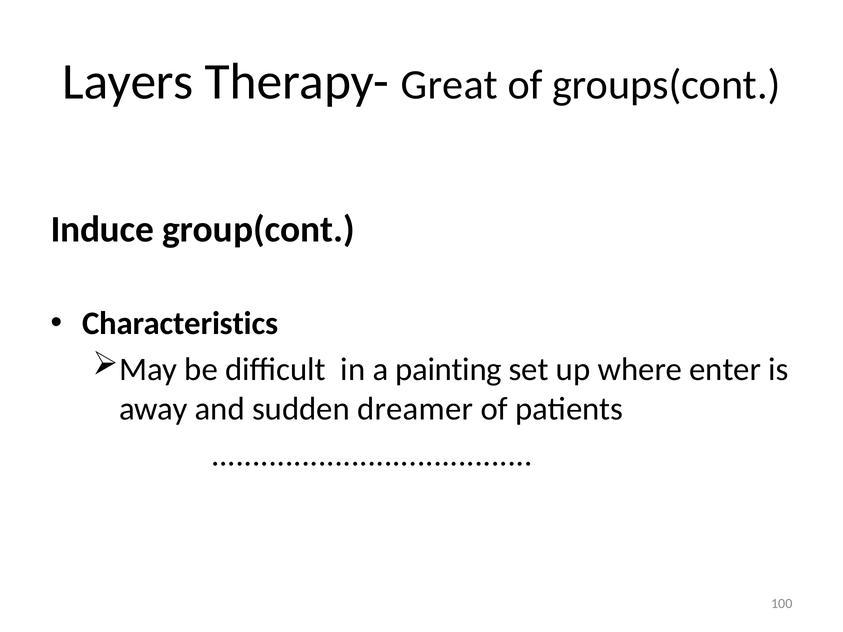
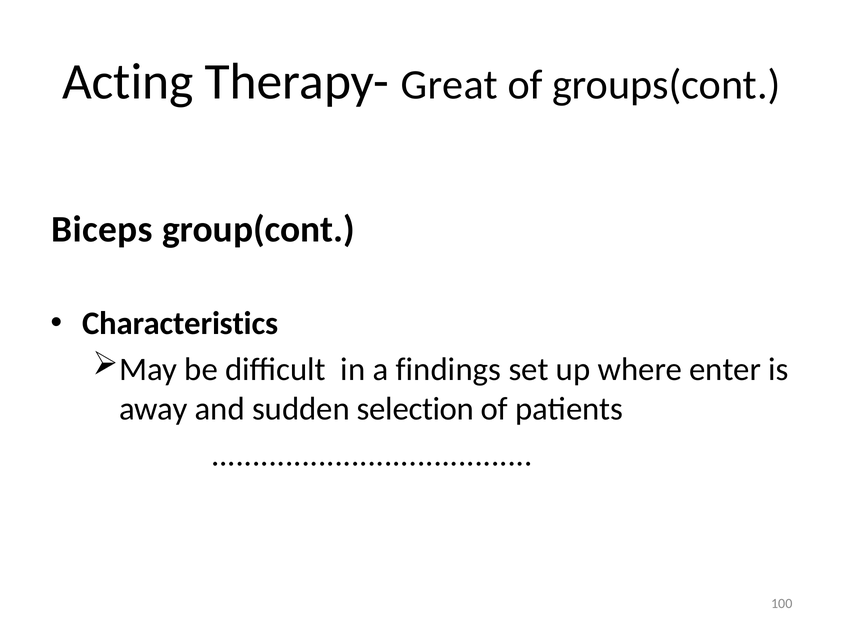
Layers: Layers -> Acting (128, 82)
Induce: Induce -> Biceps (102, 229)
painting: painting -> findings (448, 370)
dreamer: dreamer -> selection (415, 409)
